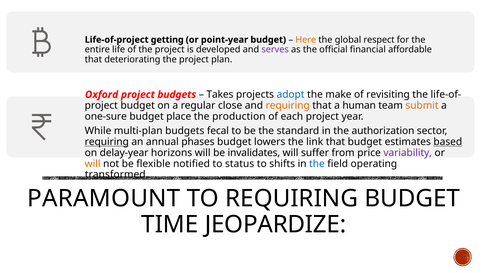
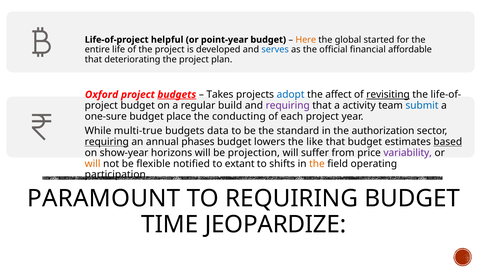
getting: getting -> helpful (167, 40)
respect: respect -> started (379, 40)
serves colour: purple -> blue (275, 50)
budgets underline: none -> present (177, 95)
make: make -> affect (338, 95)
revisiting underline: none -> present (388, 95)
close: close -> build (230, 105)
requiring colour: orange -> purple (288, 105)
human: human -> activity (359, 105)
submit colour: orange -> blue (422, 105)
production: production -> conducting (239, 116)
multi-plan: multi-plan -> multi-true (138, 131)
fecal: fecal -> data (218, 131)
link: link -> like (315, 142)
delay-year: delay-year -> show-year (124, 153)
invalidates: invalidates -> projection (254, 153)
status: status -> extant (240, 164)
the colour: blue -> orange (317, 164)
transformed: transformed -> participation (117, 174)
